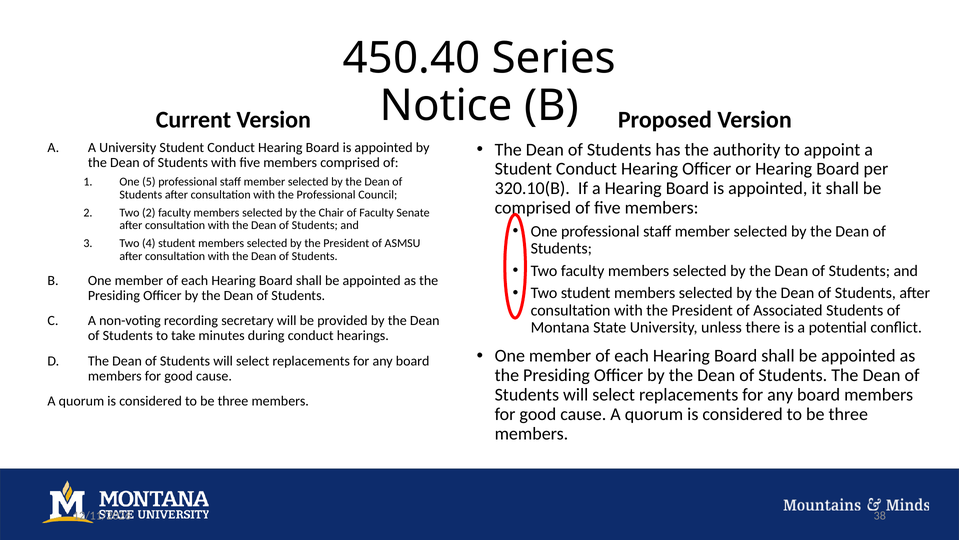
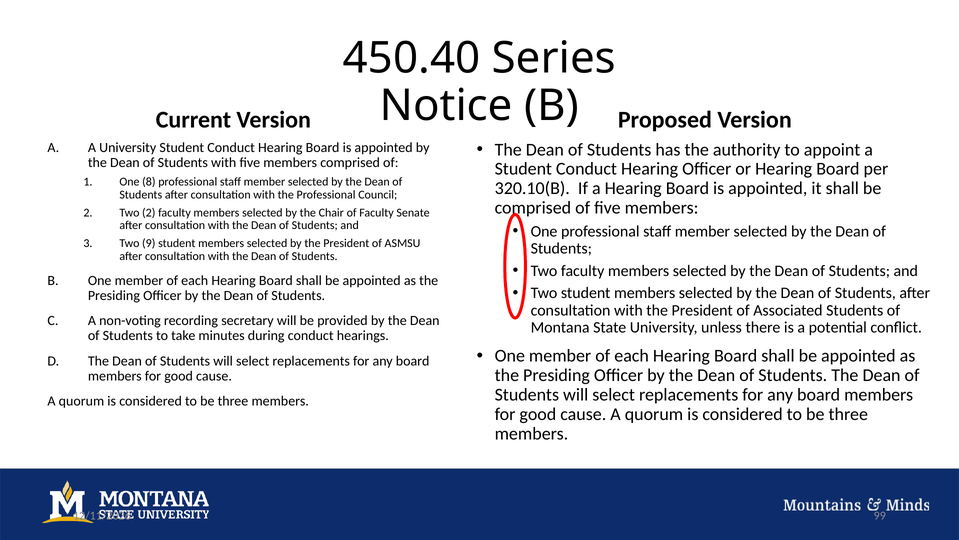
5: 5 -> 8 (149, 181)
4: 4 -> 9 (149, 243)
38: 38 -> 99 (880, 515)
